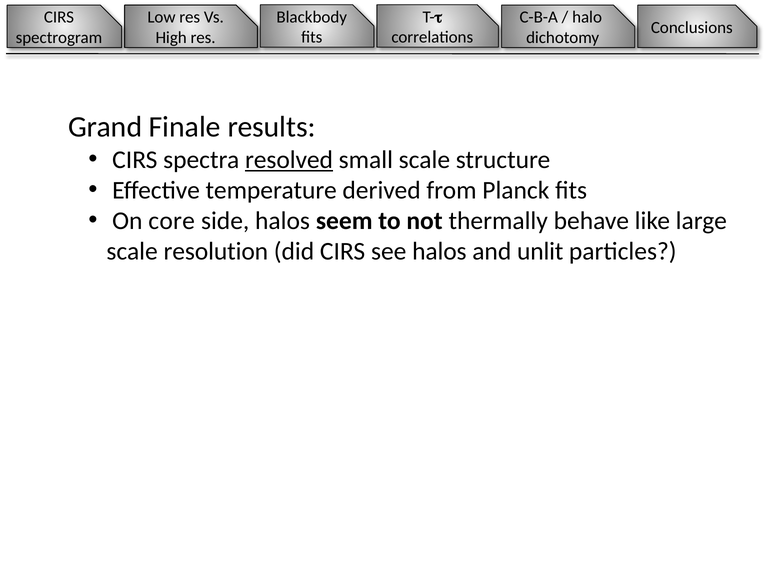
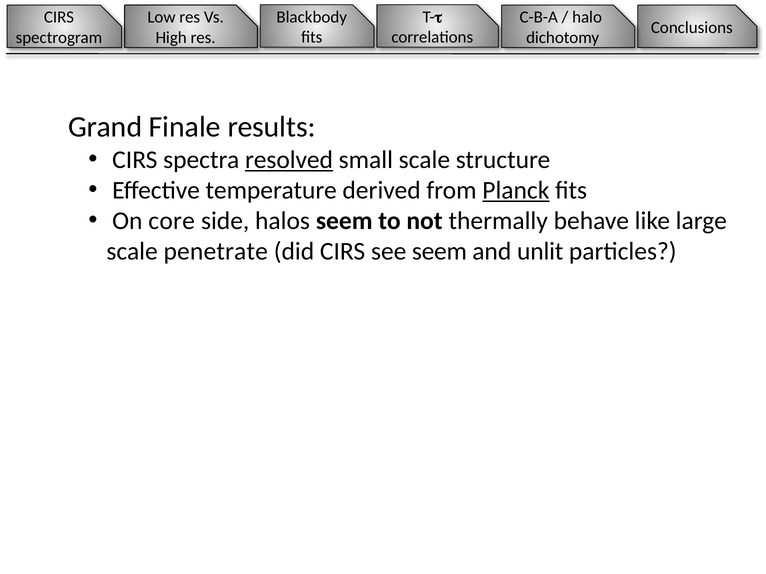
Planck underline: none -> present (516, 190)
resolution: resolution -> penetrate (216, 252)
see halos: halos -> seem (439, 252)
